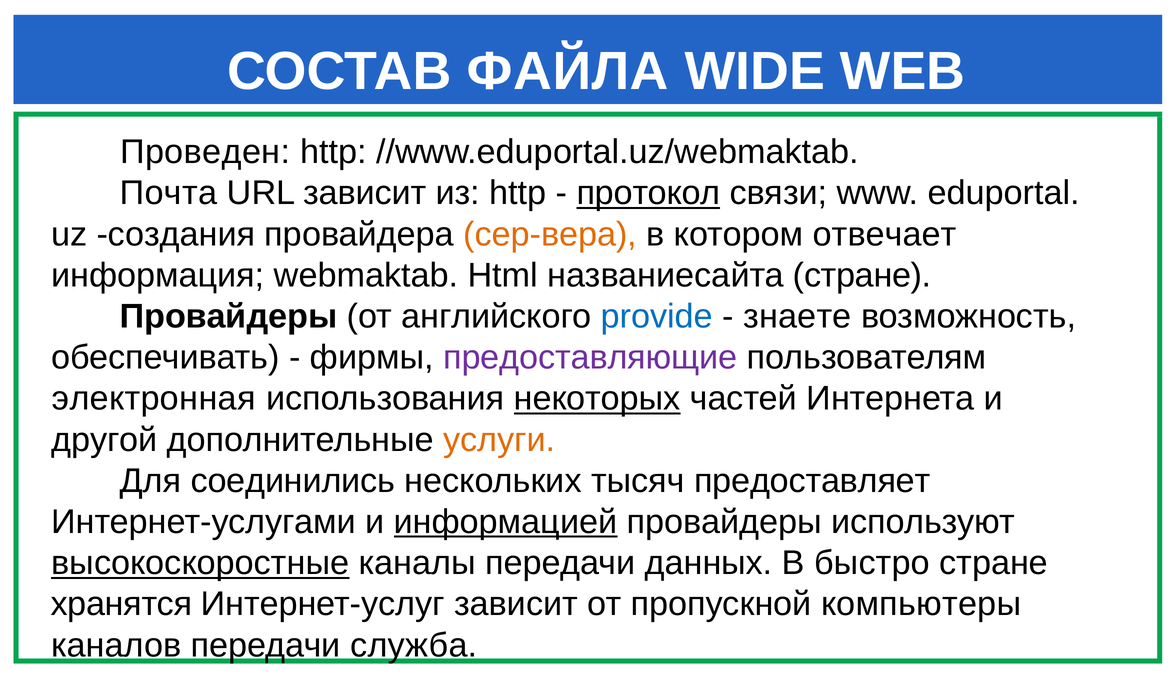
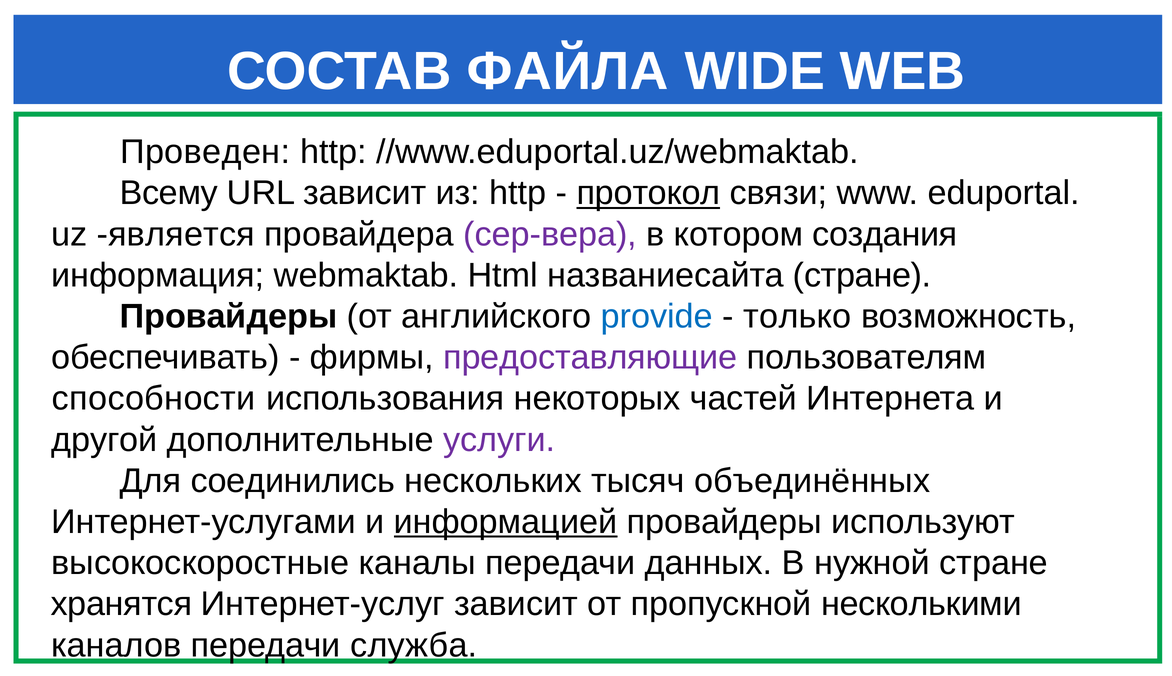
Почта: Почта -> Всему (169, 193)
создания: создания -> является (176, 234)
сер-вера colour: orange -> purple (550, 234)
отвечает: отвечает -> создания (885, 234)
знаете: знаете -> только (797, 317)
электронная: электронная -> способности (154, 399)
некоторых underline: present -> none (597, 399)
услуги colour: orange -> purple (499, 440)
предоставляет: предоставляет -> объединённых (812, 481)
высокоскоростные underline: present -> none (200, 563)
быстро: быстро -> нужной (872, 563)
компьютеры: компьютеры -> несколькими (921, 604)
